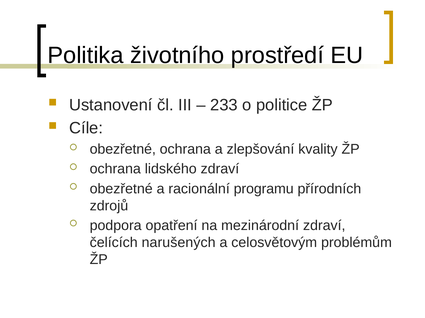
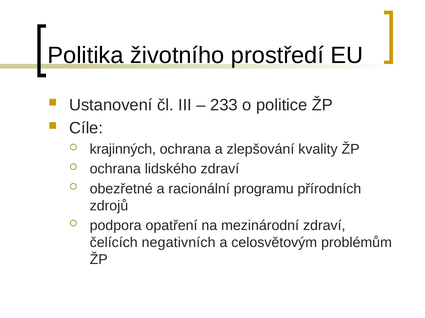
obezřetné: obezřetné -> krajinných (123, 150)
narušených: narušených -> negativních (179, 243)
